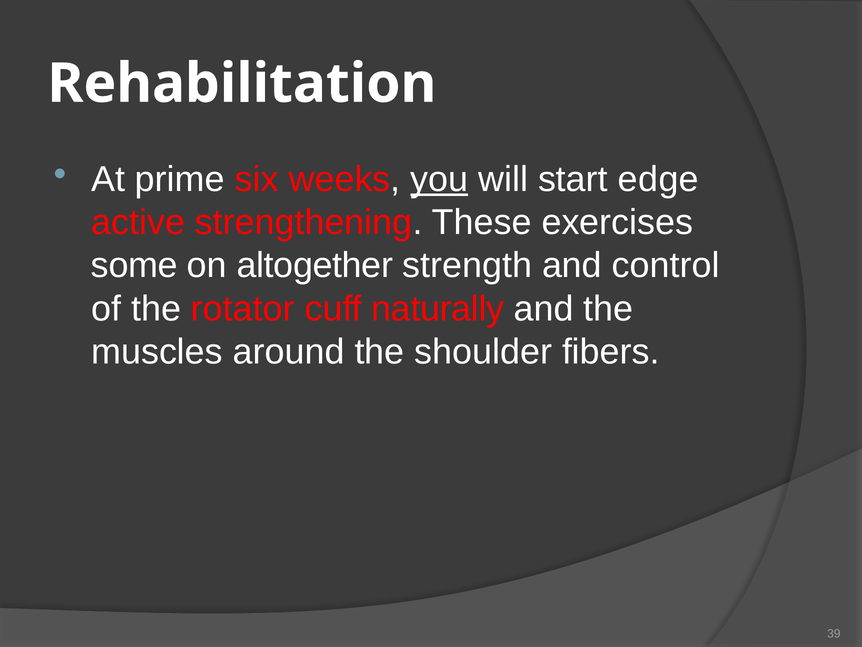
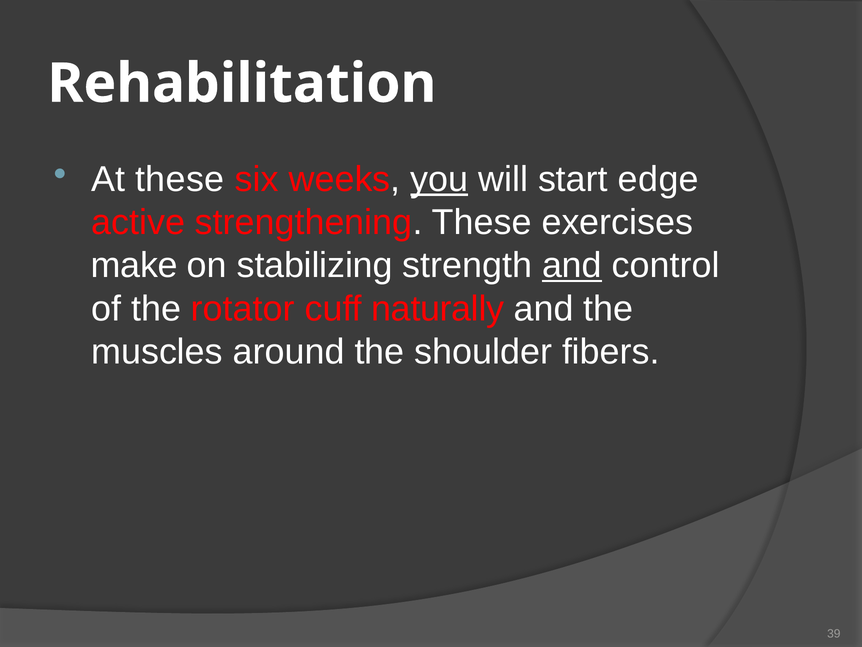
At prime: prime -> these (180, 179)
some: some -> make (134, 265)
altogether: altogether -> stabilizing (315, 265)
and underline: none -> present (572, 265)
